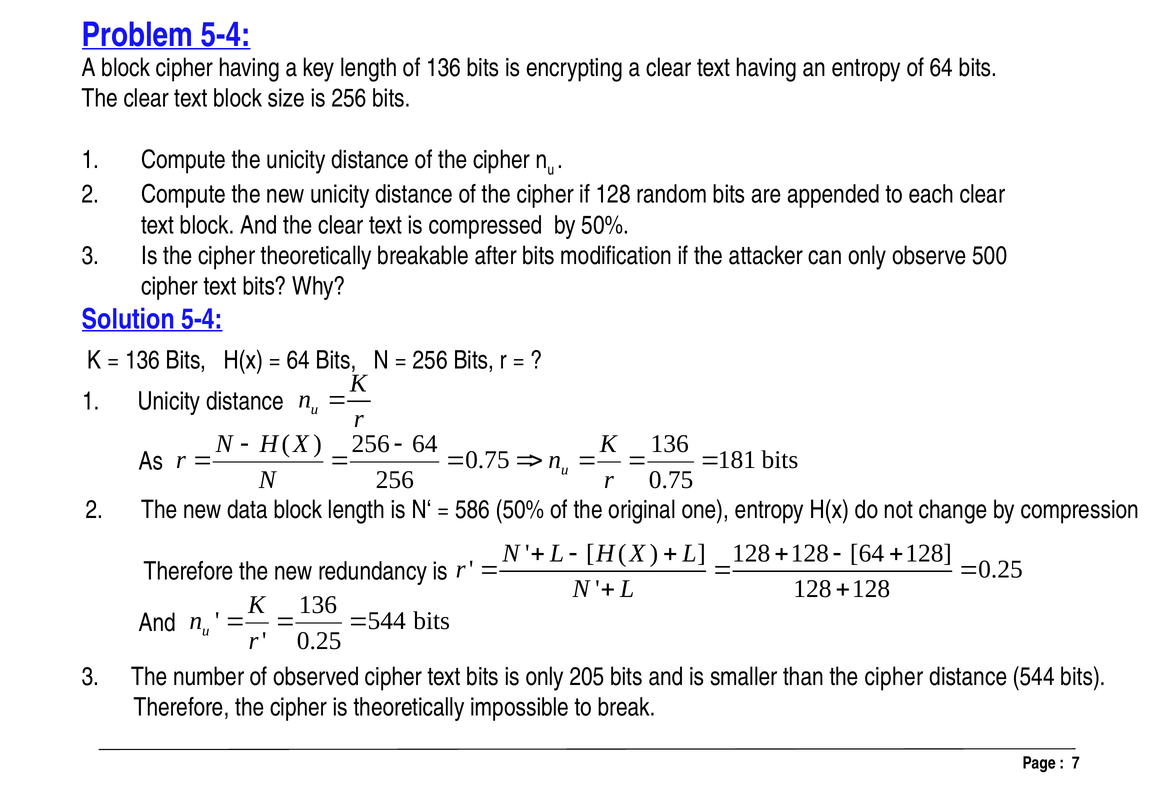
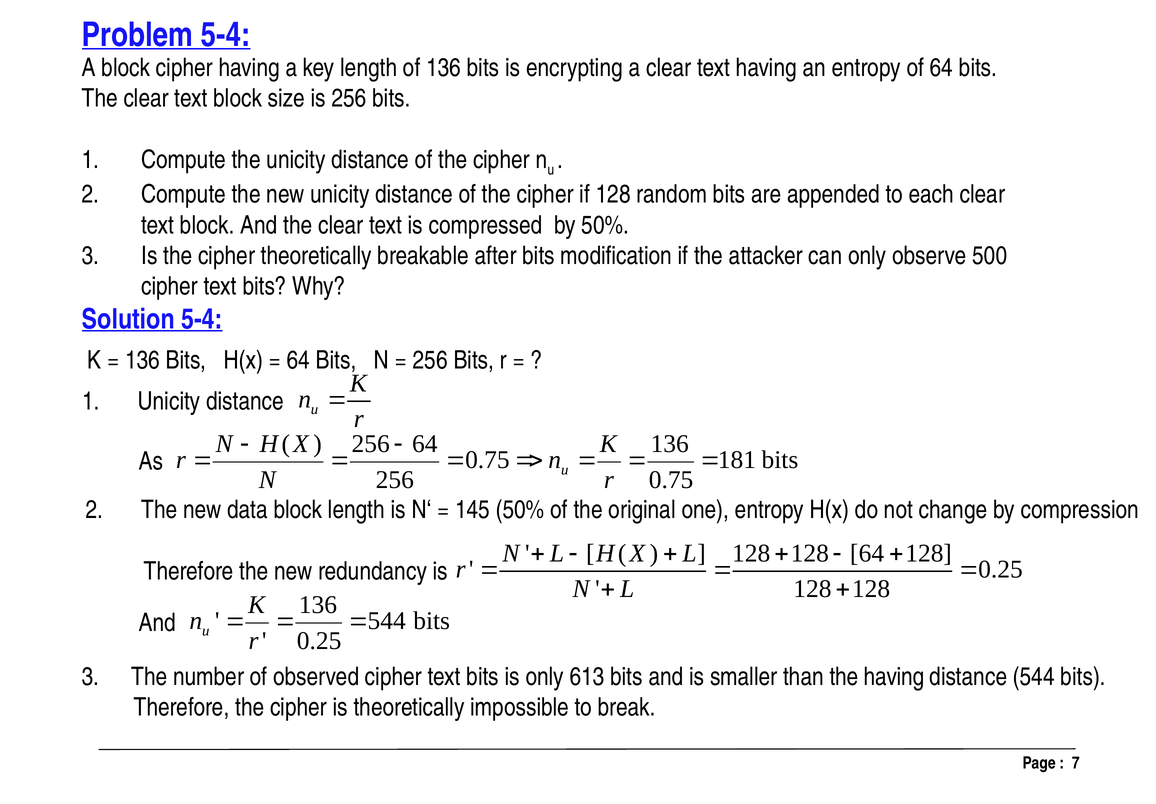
586: 586 -> 145 (473, 510)
205: 205 -> 613 (587, 676)
than the cipher: cipher -> having (894, 676)
